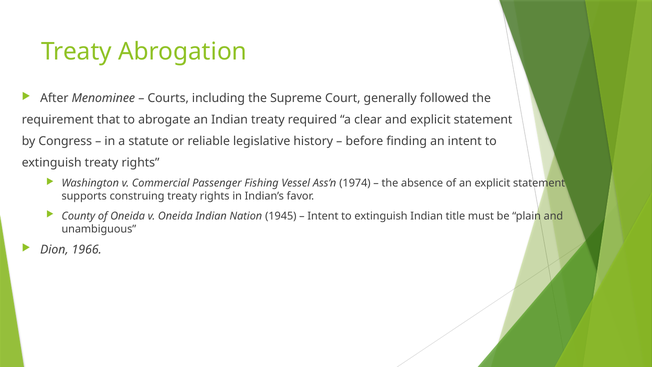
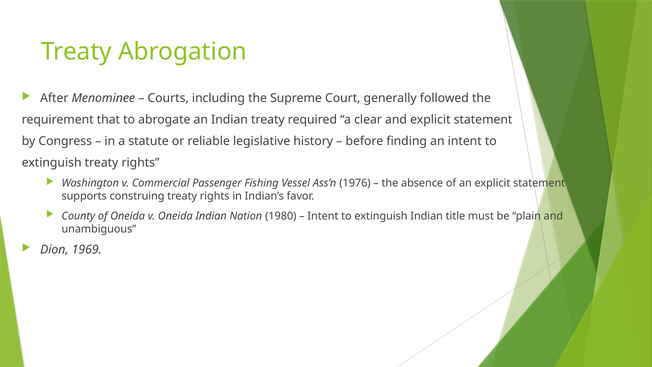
1974: 1974 -> 1976 (355, 183)
1945: 1945 -> 1980 (281, 216)
1966: 1966 -> 1969 (87, 250)
